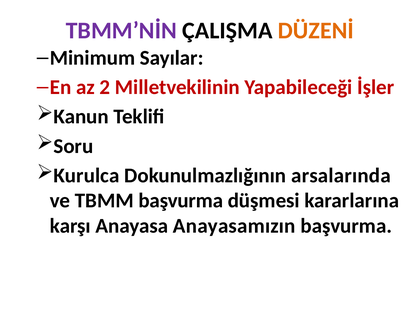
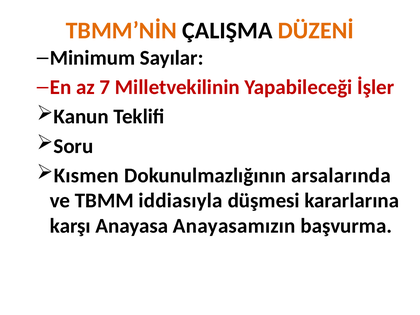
TBMM’NİN colour: purple -> orange (121, 31)
2: 2 -> 7 (105, 87)
Kurulca: Kurulca -> Kısmen (86, 176)
TBMM başvurma: başvurma -> iddiasıyla (181, 201)
